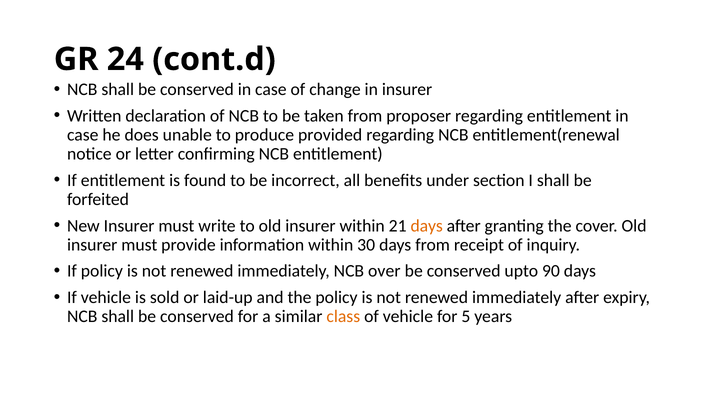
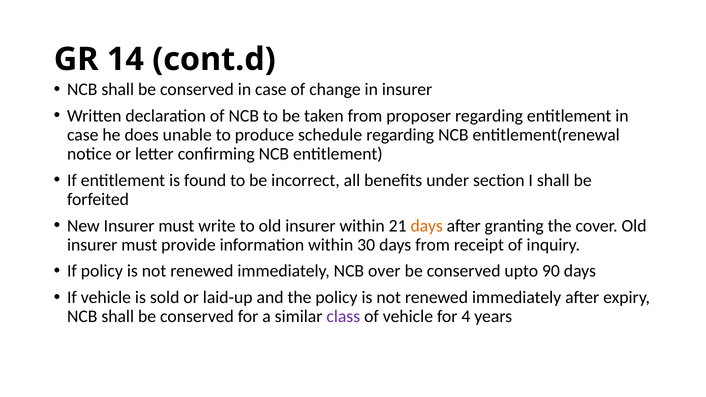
24: 24 -> 14 (125, 59)
provided: provided -> schedule (330, 135)
class colour: orange -> purple (343, 317)
5: 5 -> 4 (466, 317)
